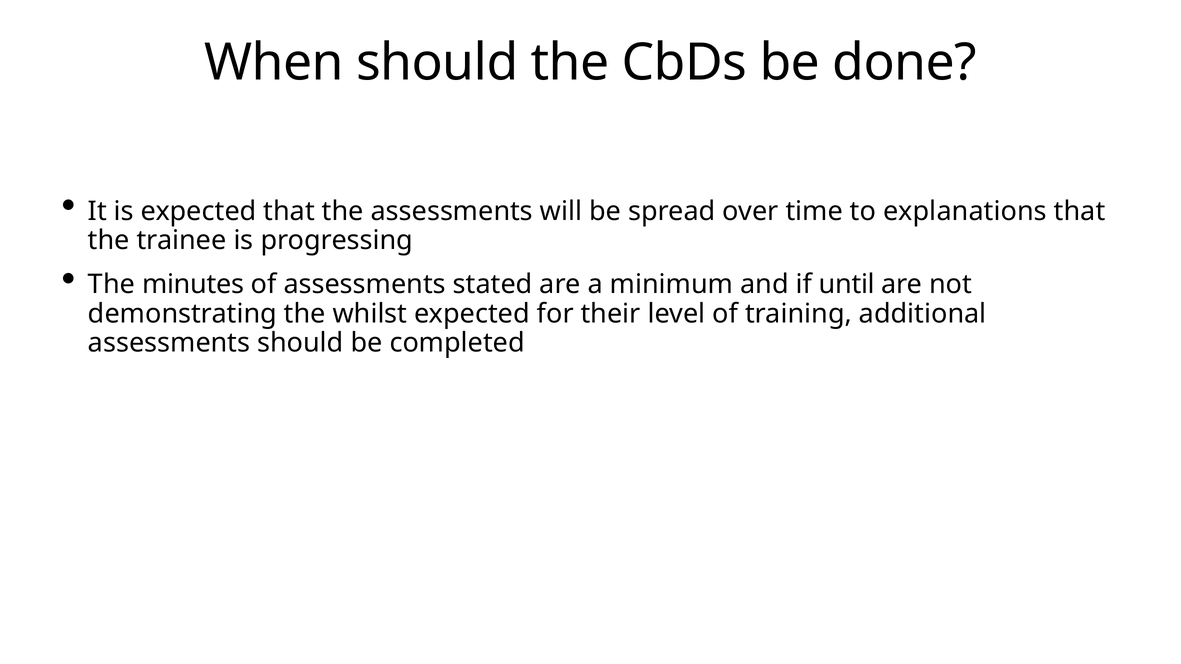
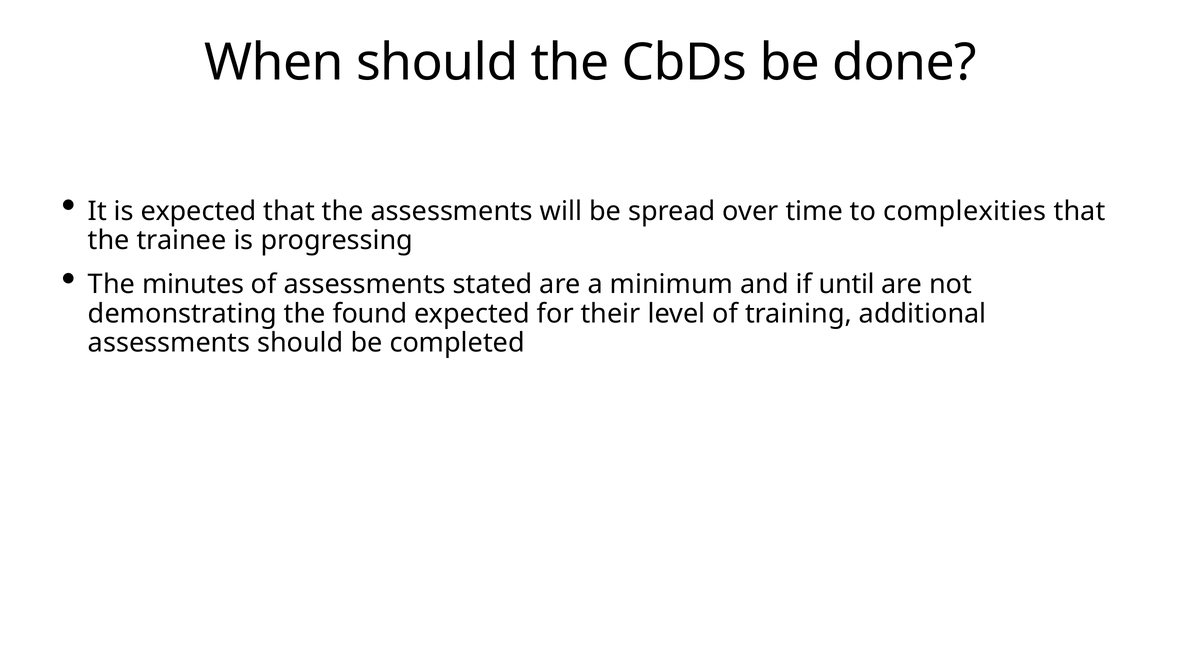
explanations: explanations -> complexities (965, 211)
whilst: whilst -> found (370, 314)
